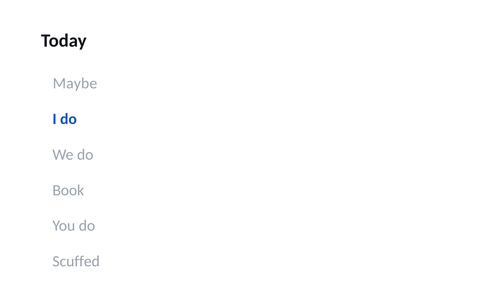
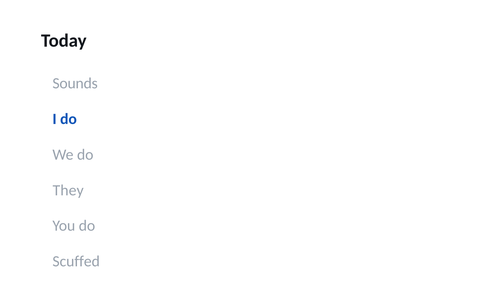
Maybe: Maybe -> Sounds (75, 84)
Book: Book -> They (68, 190)
